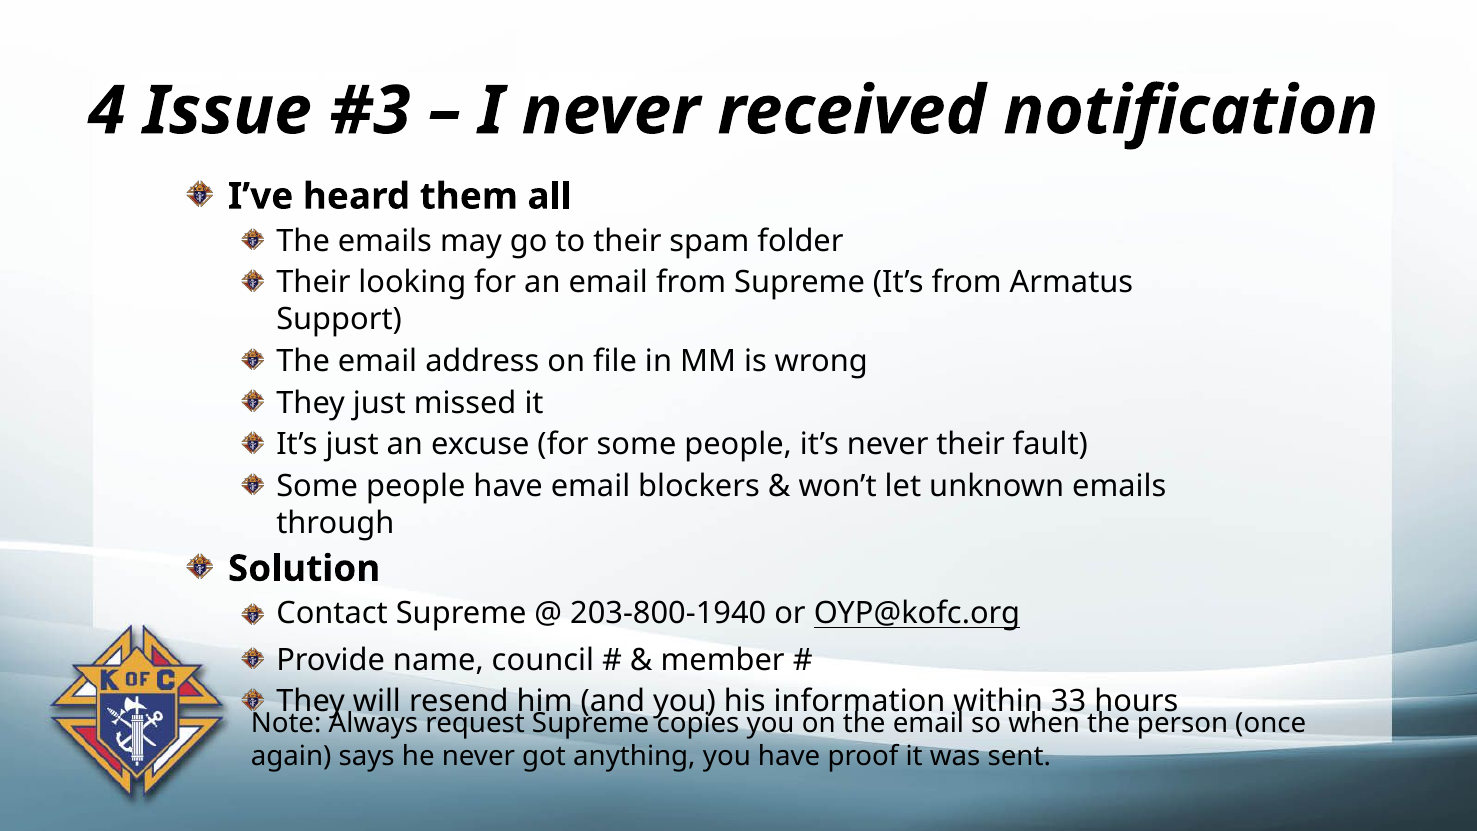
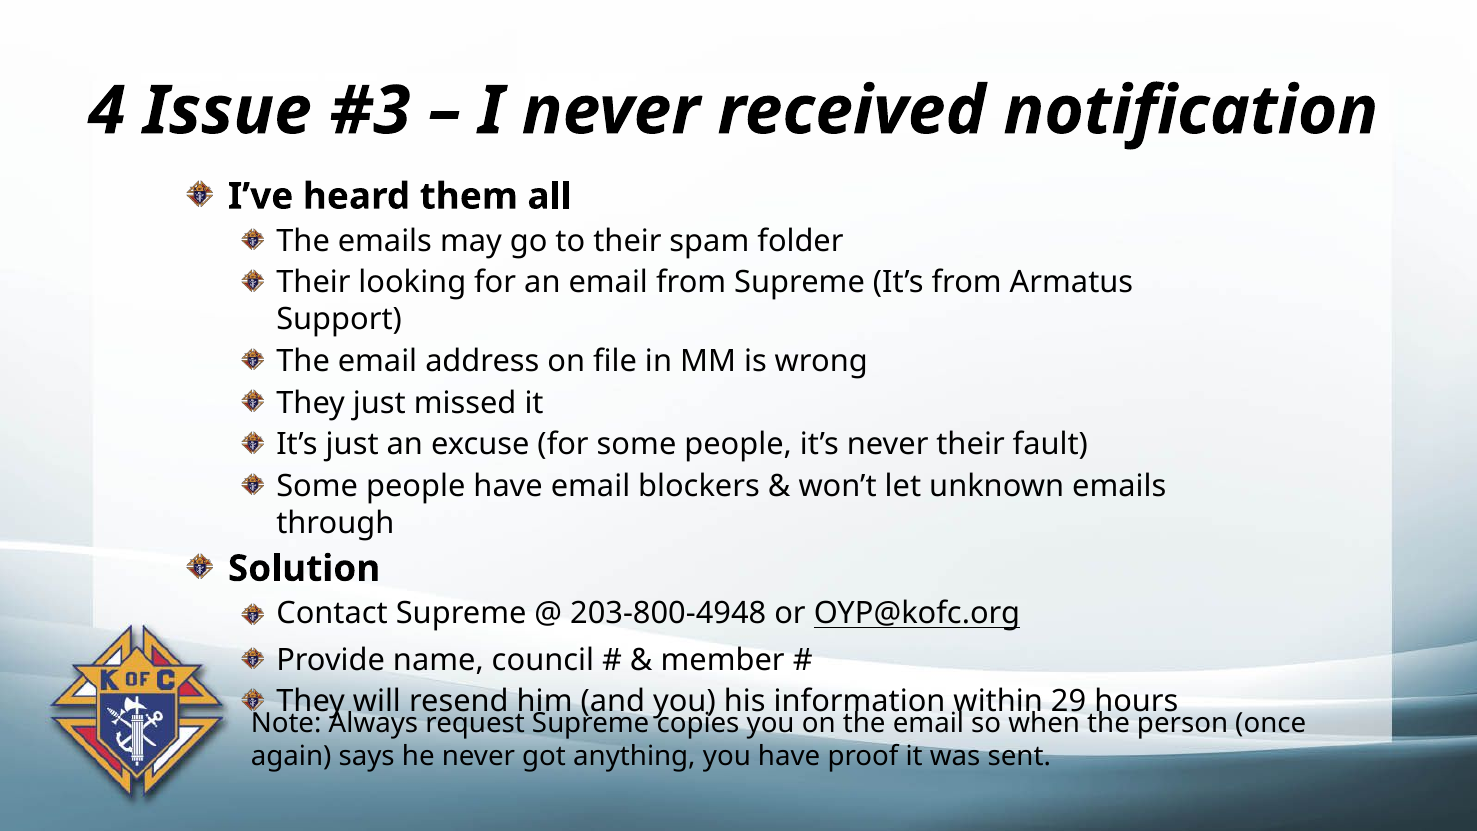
203-800-1940: 203-800-1940 -> 203-800-4948 (668, 613)
33: 33 -> 29 (1069, 702)
